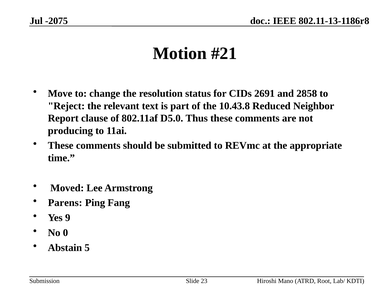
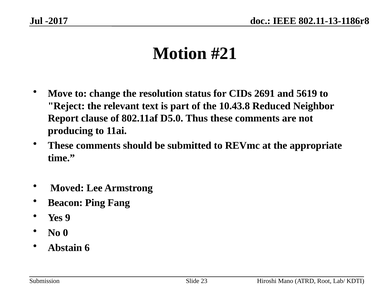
-2075: -2075 -> -2017 (56, 21)
2858: 2858 -> 5619 (307, 93)
Parens: Parens -> Beacon (65, 202)
5: 5 -> 6 (87, 247)
